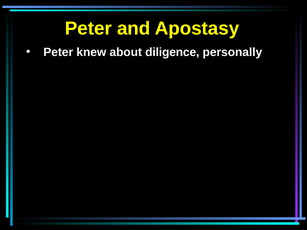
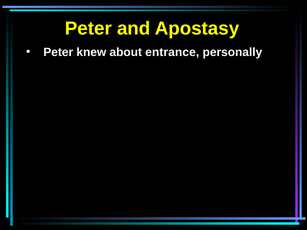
diligence: diligence -> entrance (172, 52)
